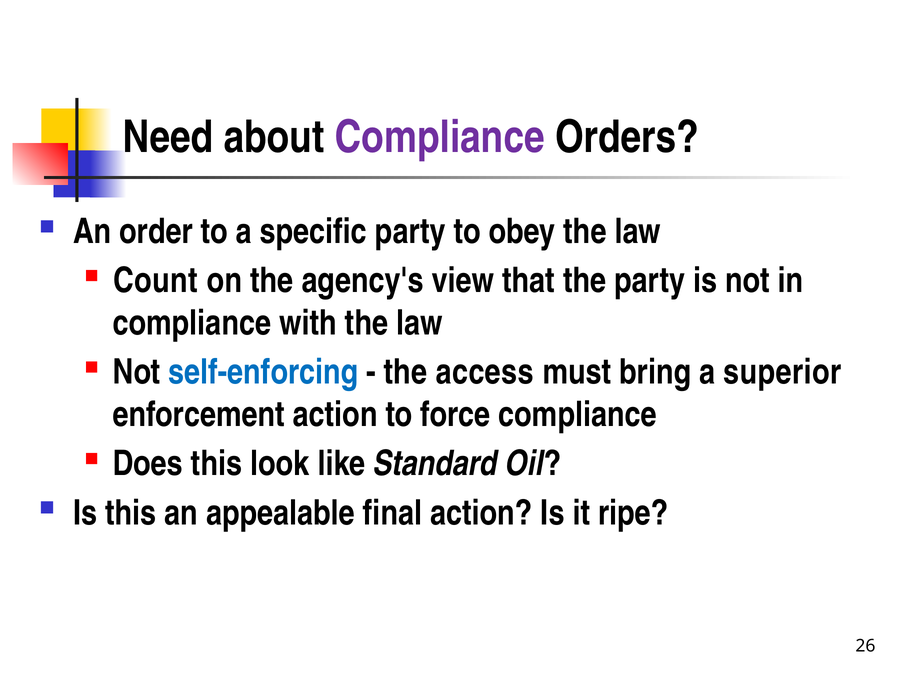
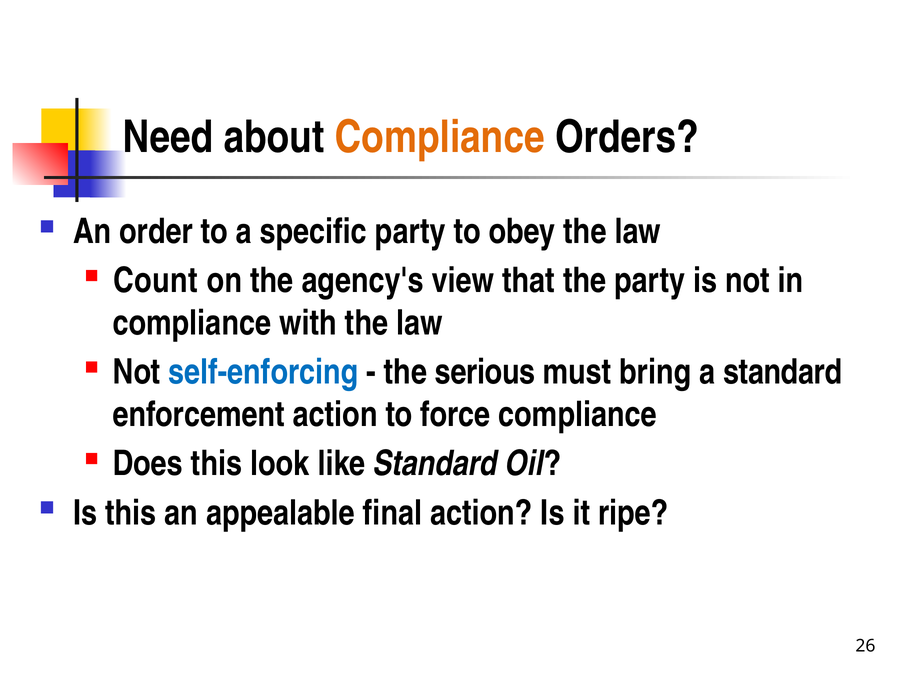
Compliance colour: purple -> orange (440, 137)
access: access -> serious (485, 372)
a superior: superior -> standard (783, 372)
